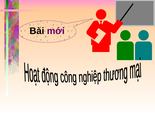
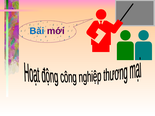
Bài colour: black -> blue (37, 31)
